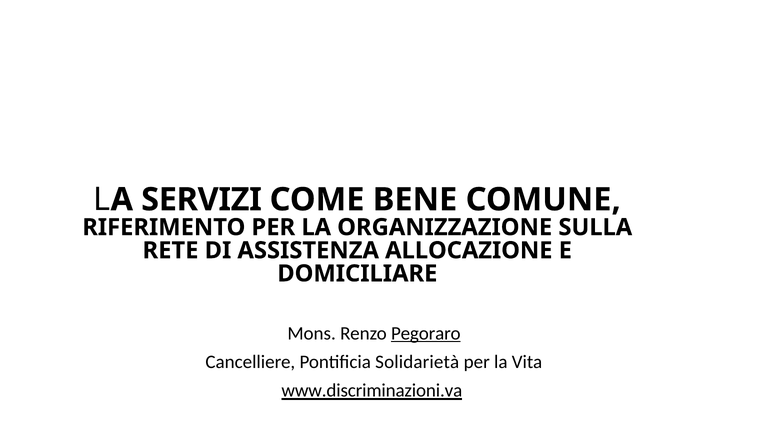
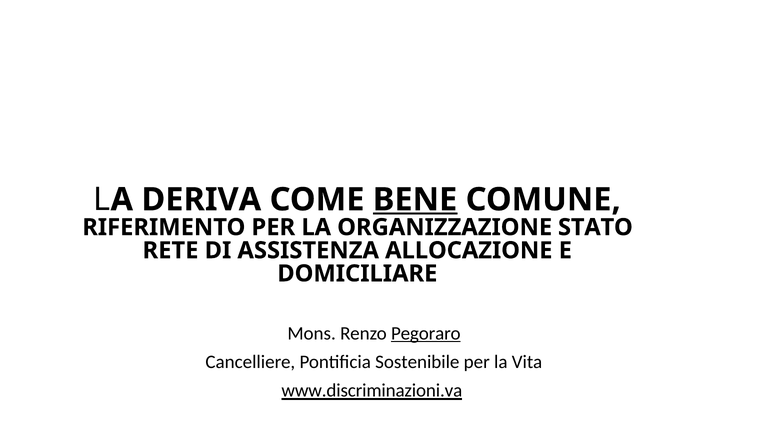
SERVIZI: SERVIZI -> DERIVA (201, 200)
BENE underline: none -> present (415, 200)
SULLA: SULLA -> STATO (595, 227)
Solidarietà: Solidarietà -> Sostenibile (417, 362)
